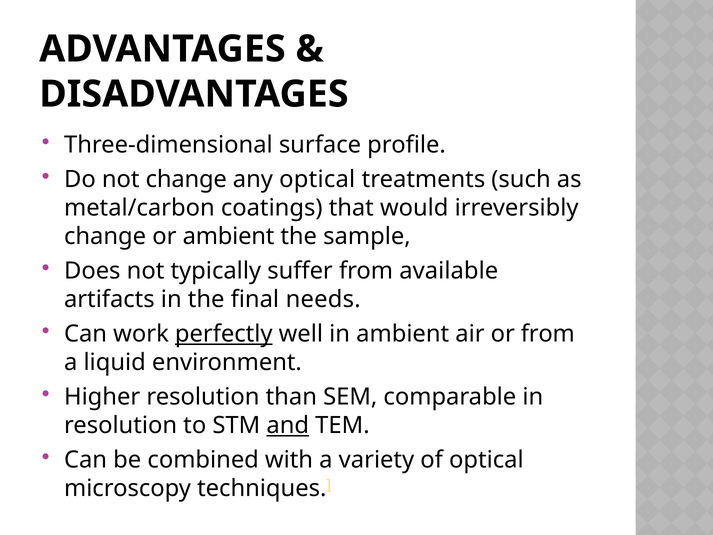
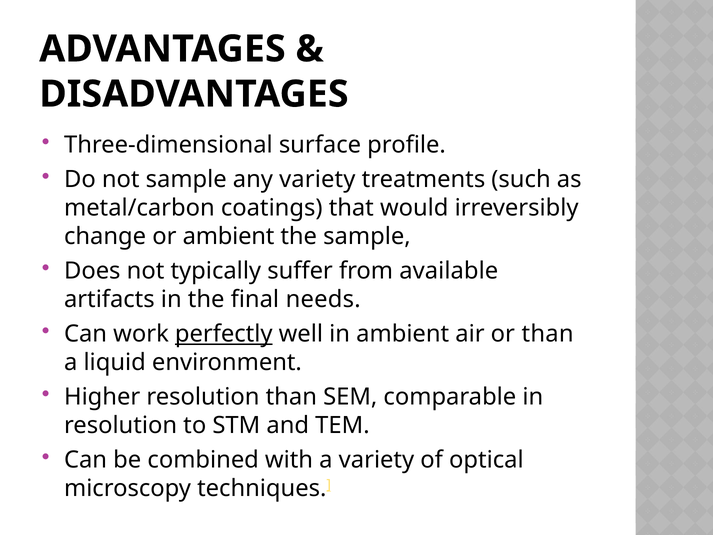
not change: change -> sample (186, 179)
any optical: optical -> variety (317, 179)
or from: from -> than (548, 334)
and underline: present -> none (288, 425)
